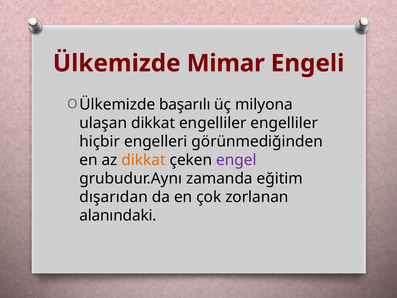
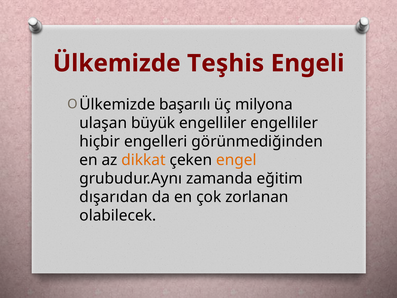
Mimar: Mimar -> Teşhis (226, 63)
ulaşan dikkat: dikkat -> büyük (153, 123)
engel colour: purple -> orange (236, 160)
alanındaki: alanındaki -> olabilecek (118, 215)
